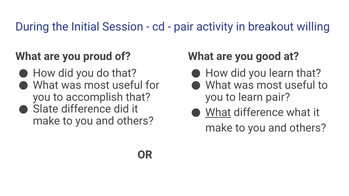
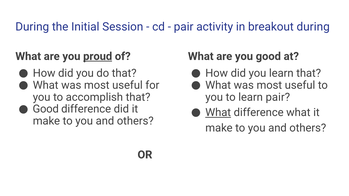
breakout willing: willing -> during (313, 27)
proud underline: none -> present (98, 56)
Slate: Slate -> Good (46, 109)
